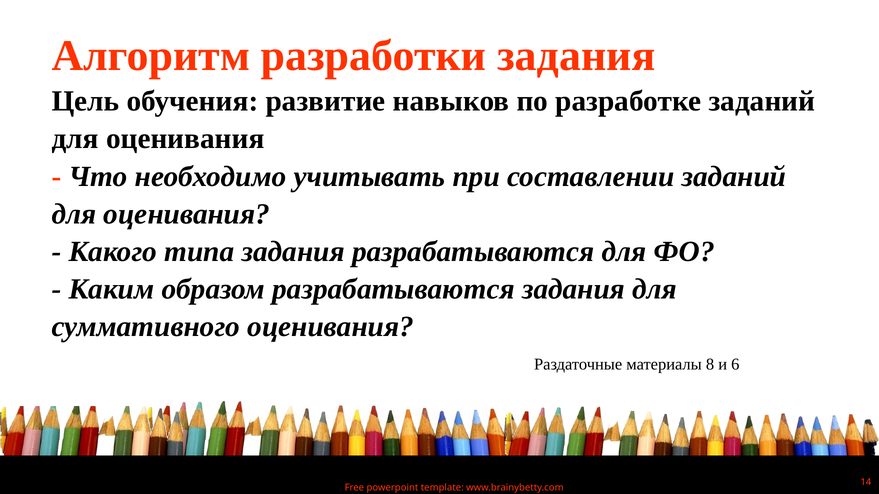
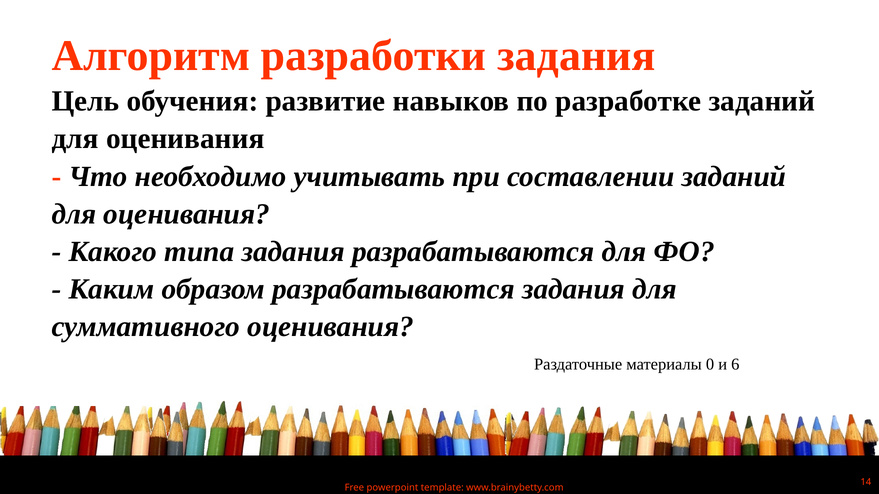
8: 8 -> 0 (710, 364)
